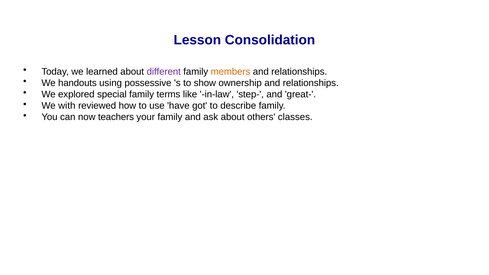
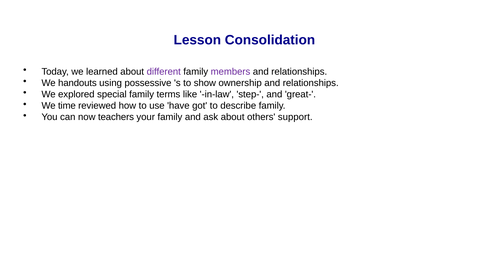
members colour: orange -> purple (231, 72)
with: with -> time (67, 106)
classes: classes -> support (295, 117)
